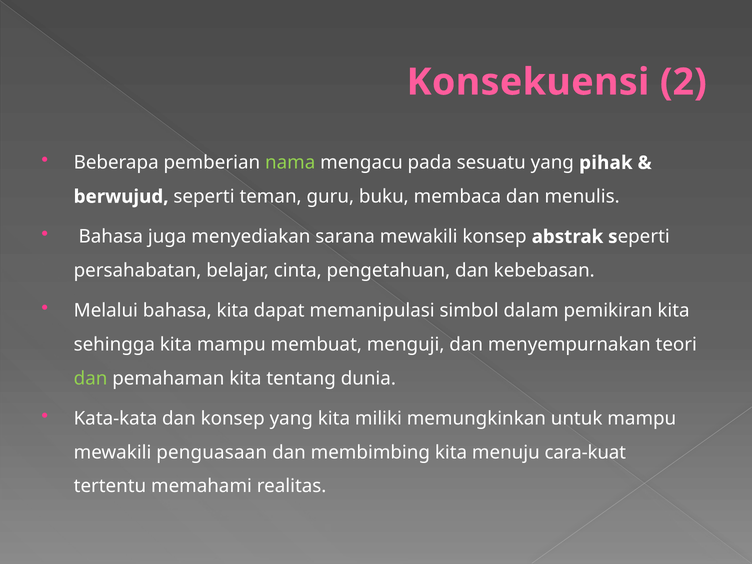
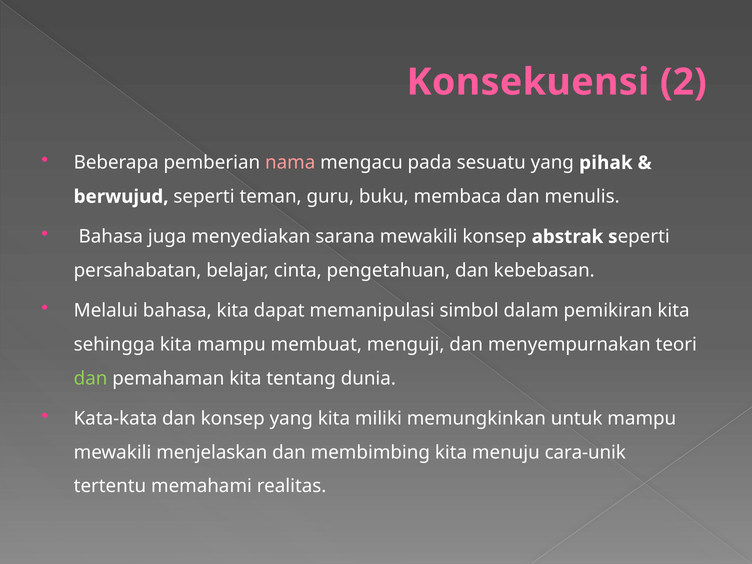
nama colour: light green -> pink (290, 163)
penguasaan: penguasaan -> menjelaskan (212, 452)
cara-kuat: cara-kuat -> cara-unik (585, 452)
